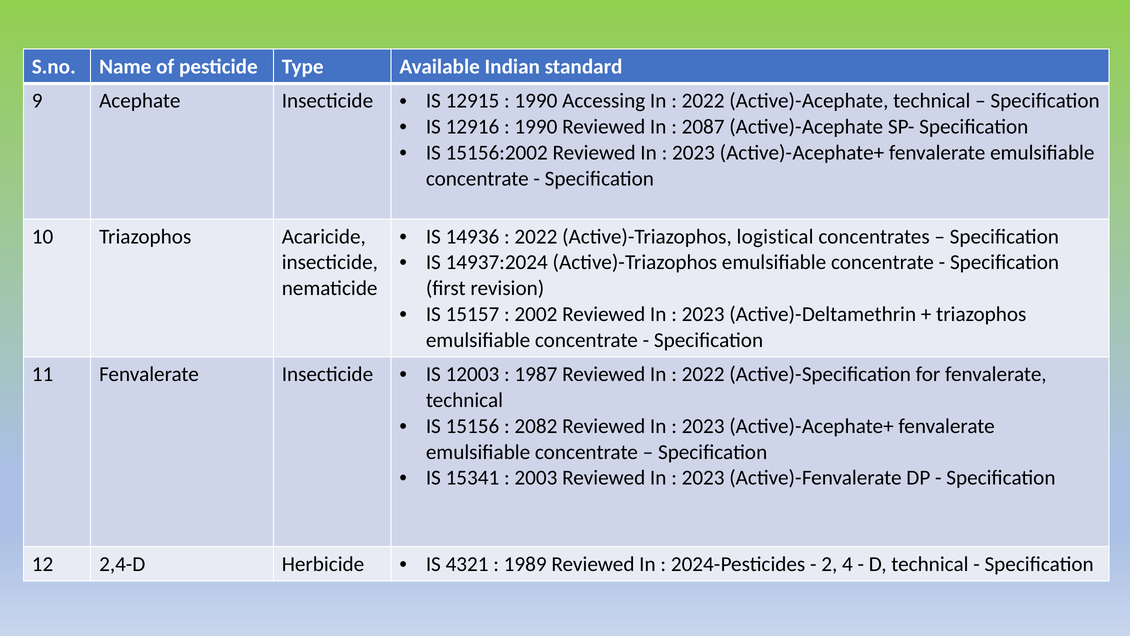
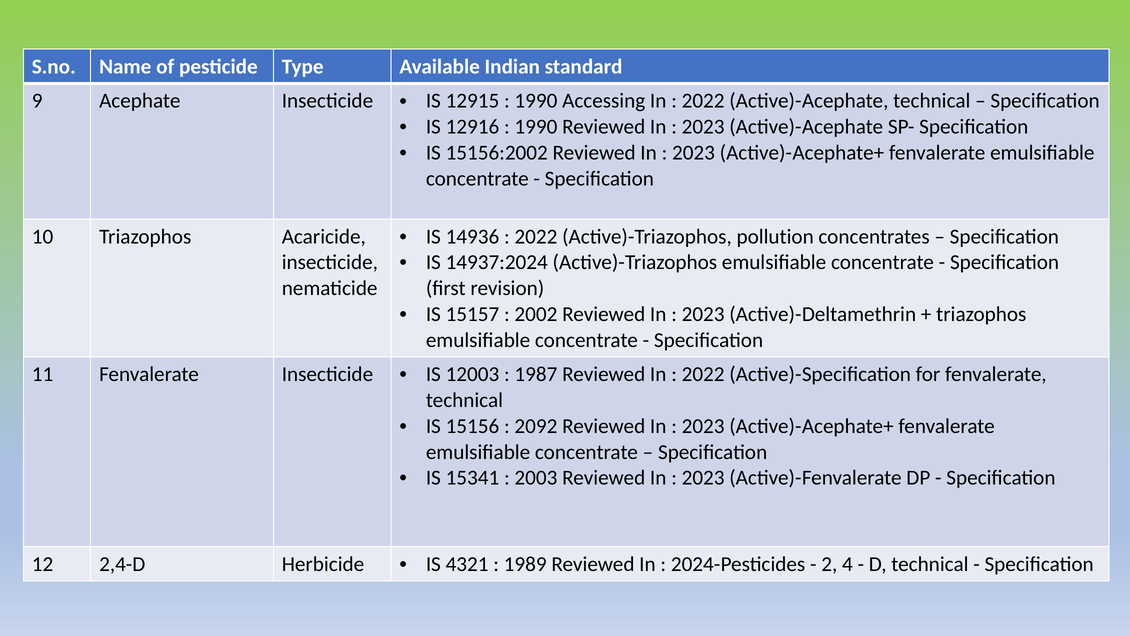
2087: 2087 -> 2023 (703, 127)
logistical: logistical -> pollution (775, 236)
2082: 2082 -> 2092 (536, 426)
